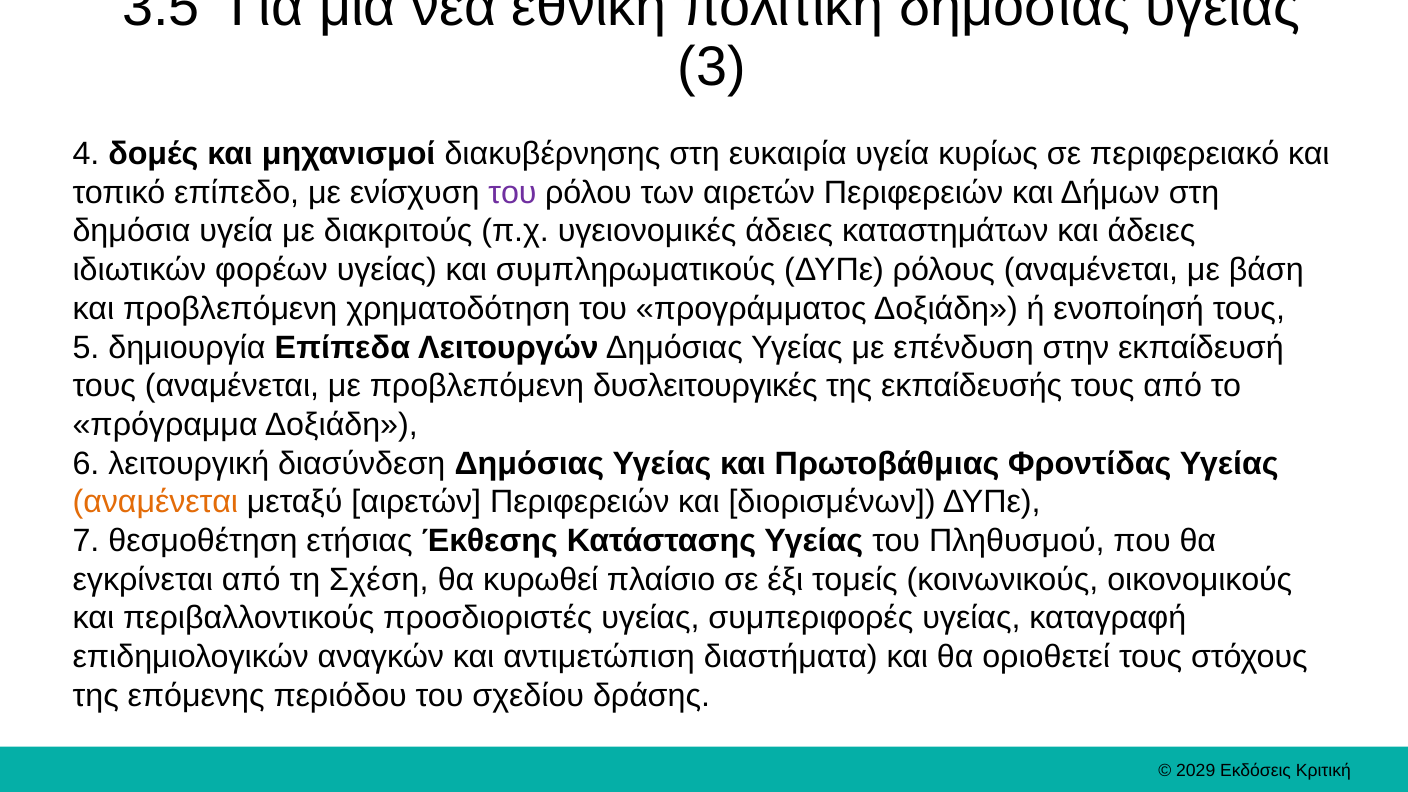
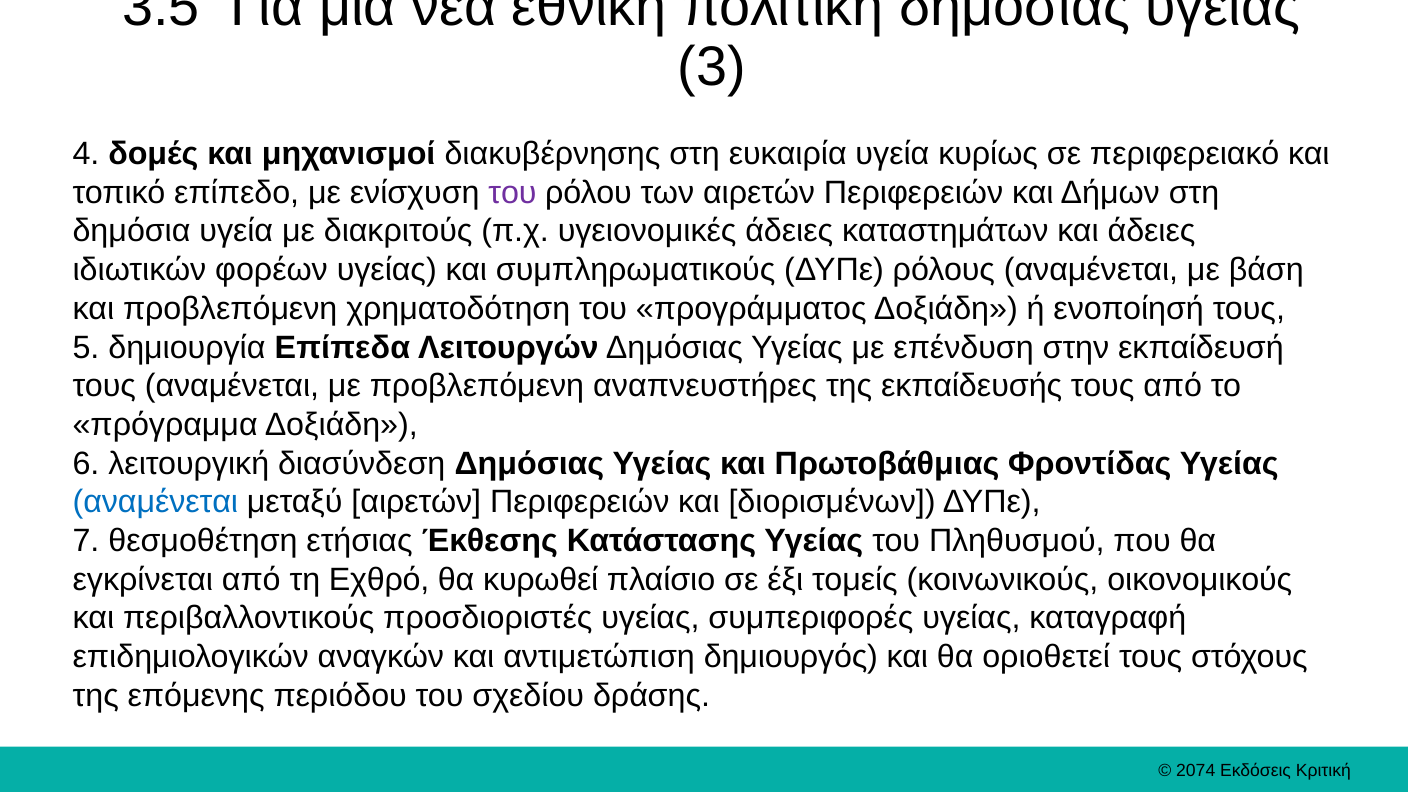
δυσλειτουργικές: δυσλειτουργικές -> αναπνευστήρες (705, 386)
αναμένεται colour: orange -> blue (155, 502)
Σχέση: Σχέση -> Εχθρό (379, 580)
διαστήματα: διαστήματα -> δημιουργός (791, 657)
2029: 2029 -> 2074 (1196, 770)
